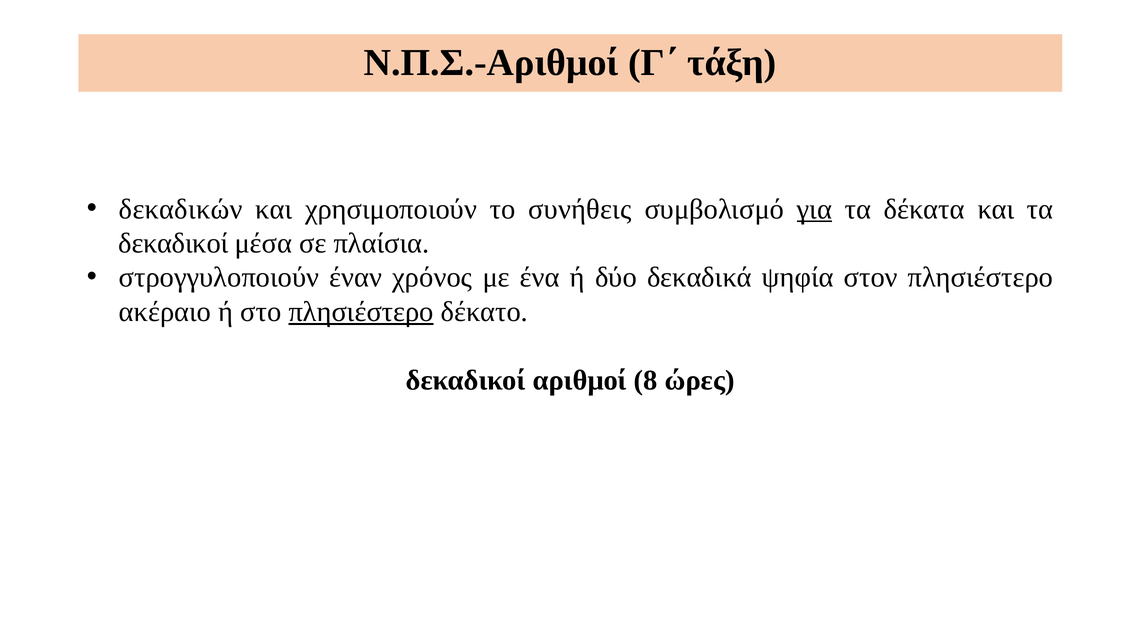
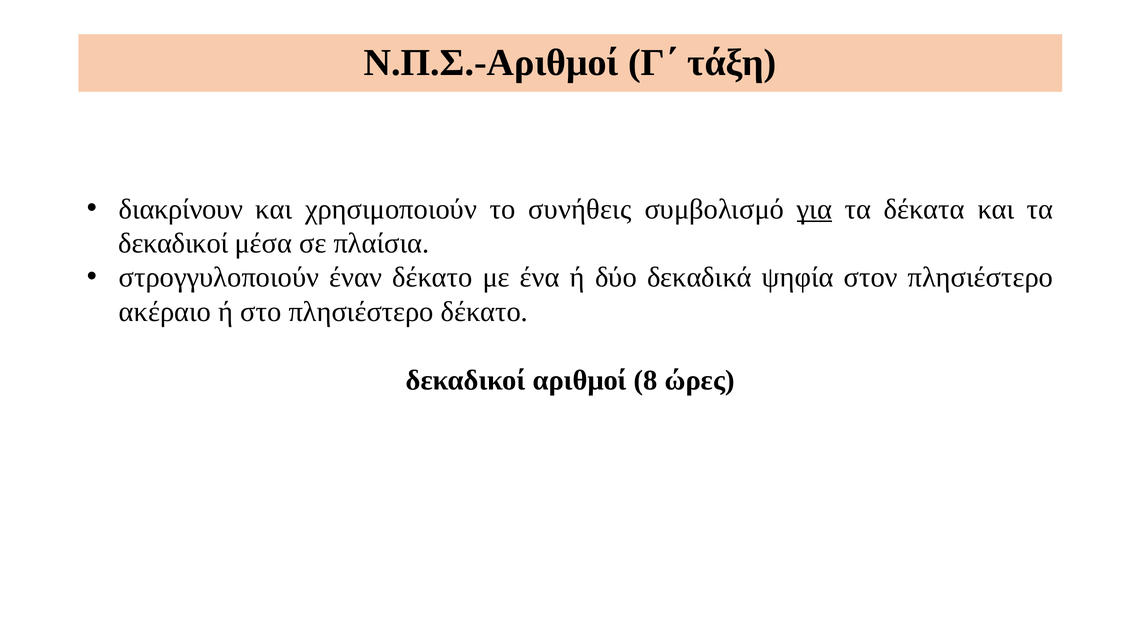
δεκαδικών: δεκαδικών -> διακρίνουν (181, 209)
έναν χρόνος: χρόνος -> δέκατο (432, 277)
πλησιέστερο underline: present -> none (361, 312)
